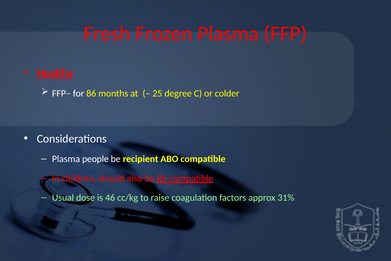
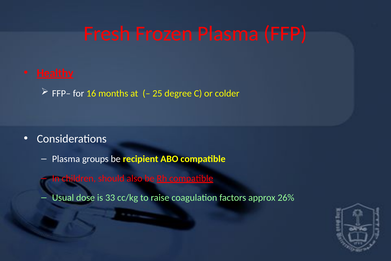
86: 86 -> 16 (91, 93)
people: people -> groups (95, 159)
46: 46 -> 33 (110, 197)
31%: 31% -> 26% (286, 197)
